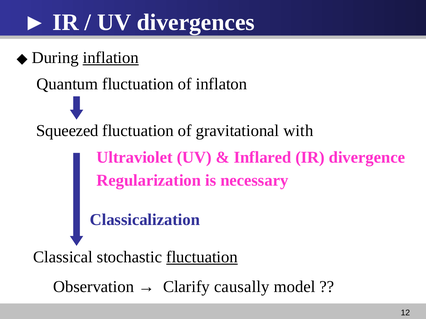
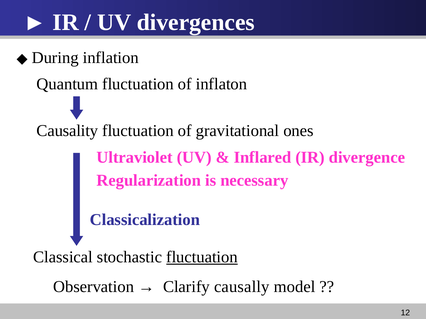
inflation underline: present -> none (111, 58)
Squeezed: Squeezed -> Causality (67, 131)
with: with -> ones (299, 131)
